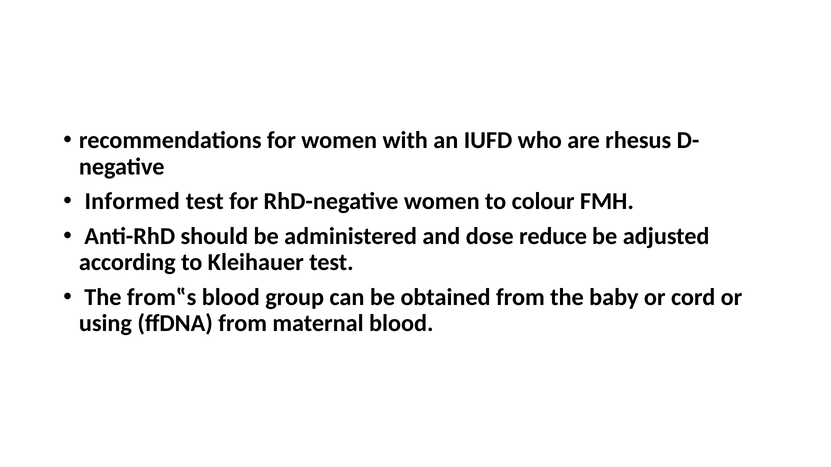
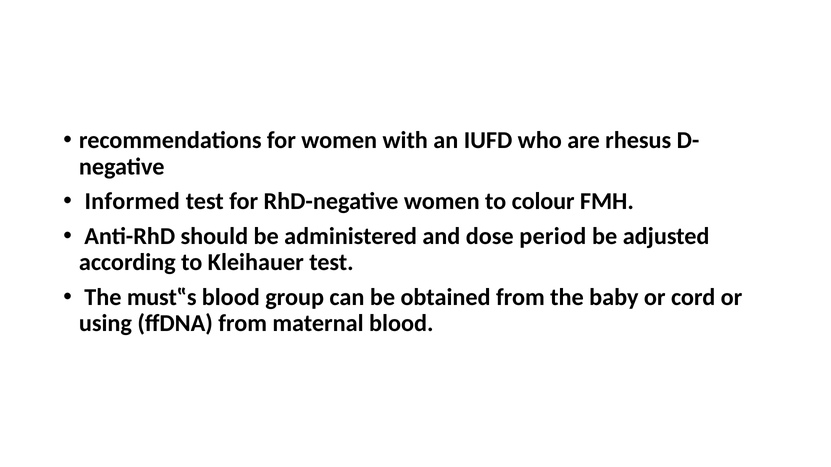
reduce: reduce -> period (553, 236)
from‟s: from‟s -> must‟s (162, 297)
